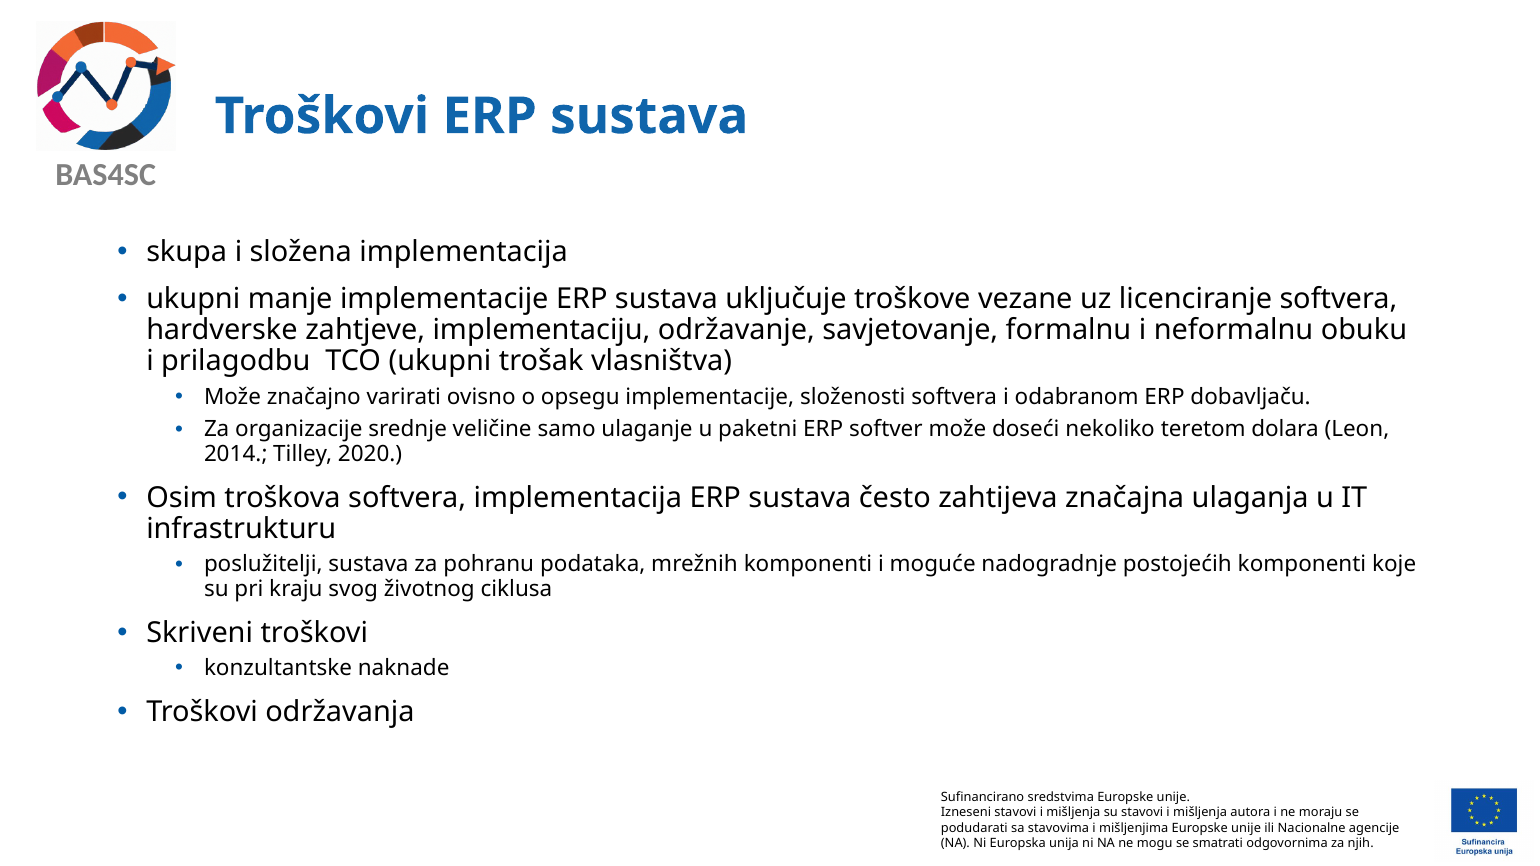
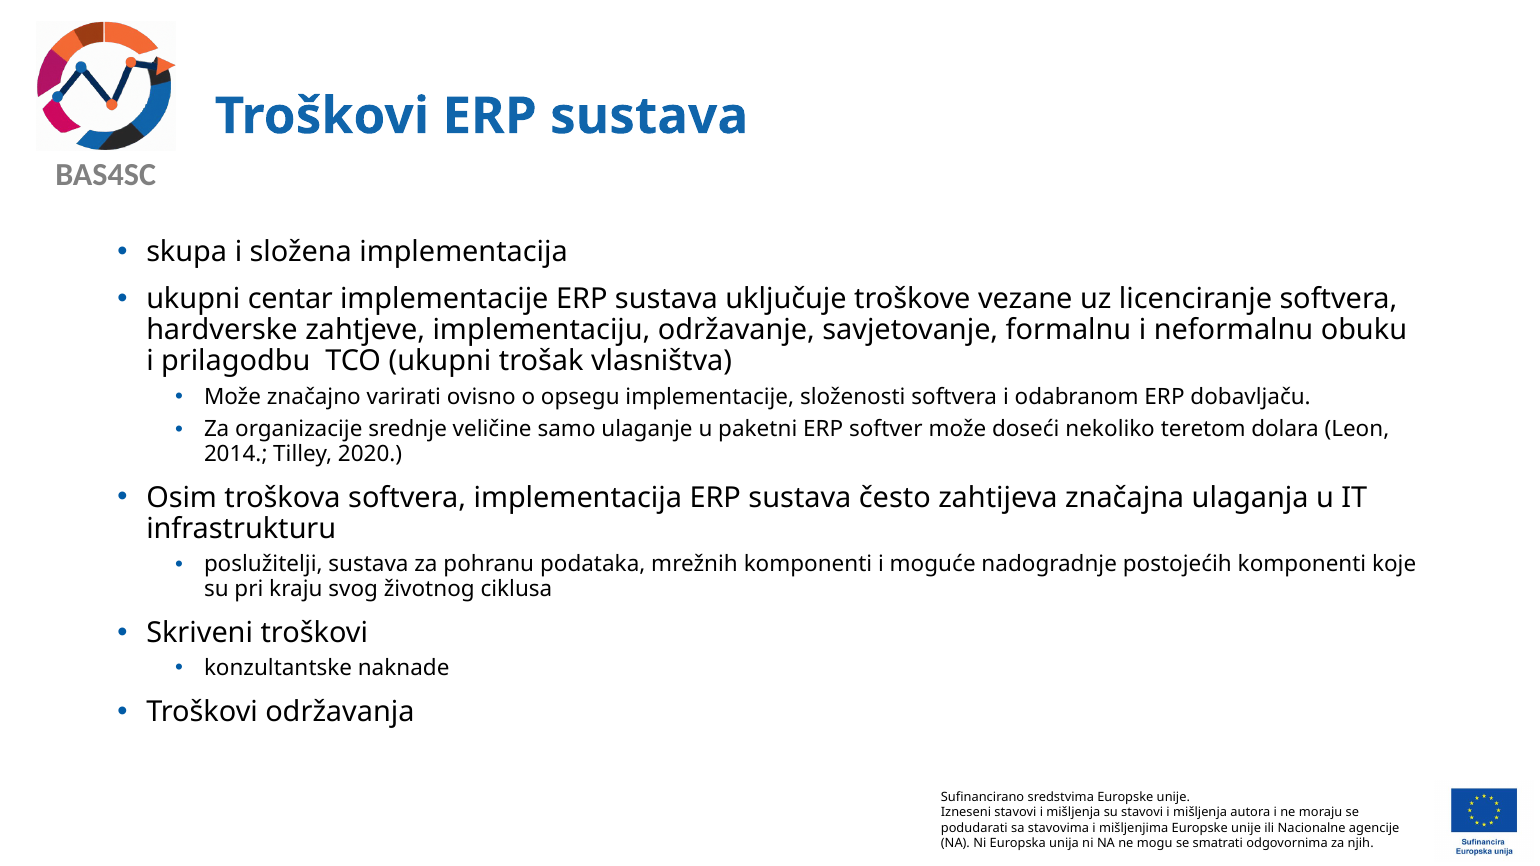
manje: manje -> centar (290, 299)
